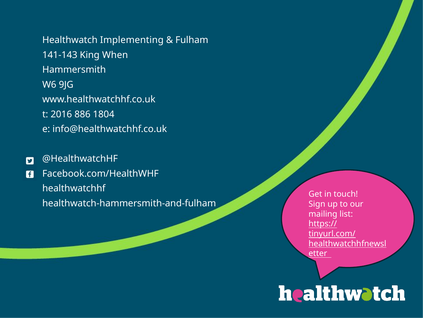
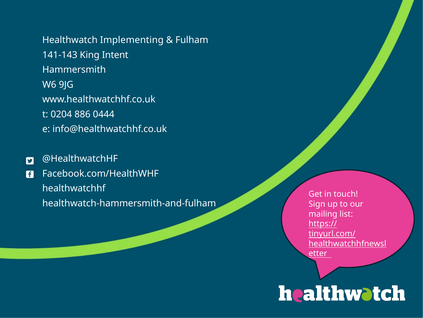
When: When -> Intent (115, 55)
2016: 2016 -> 0204 (61, 114)
1804: 1804 -> 0444 (104, 114)
